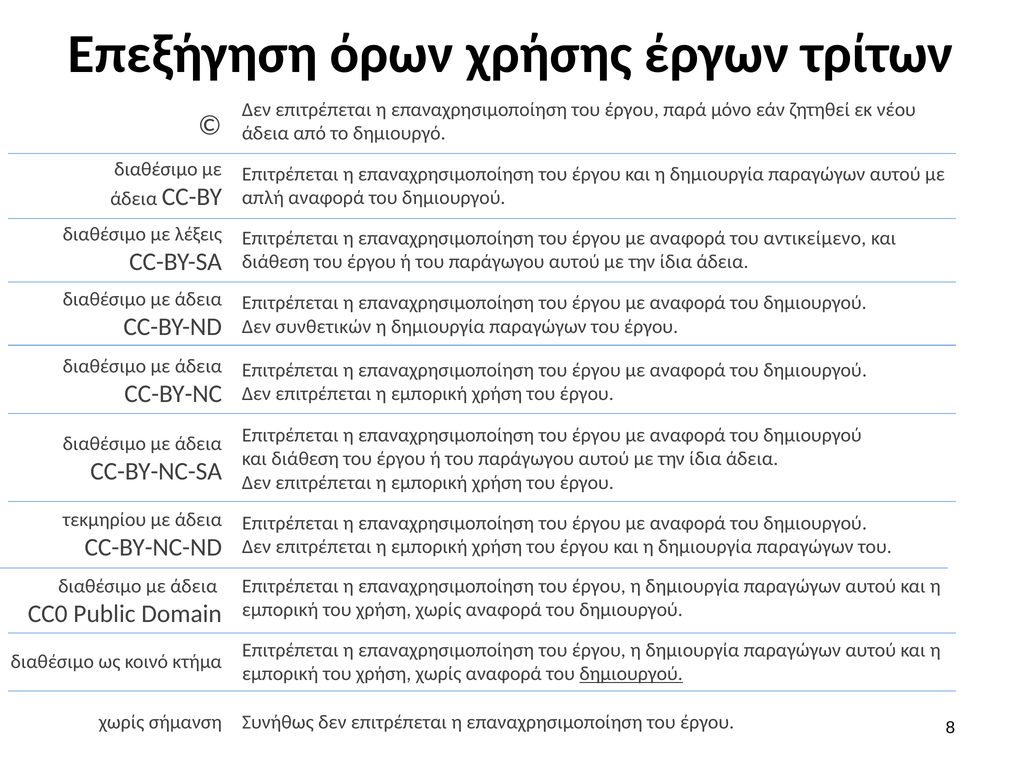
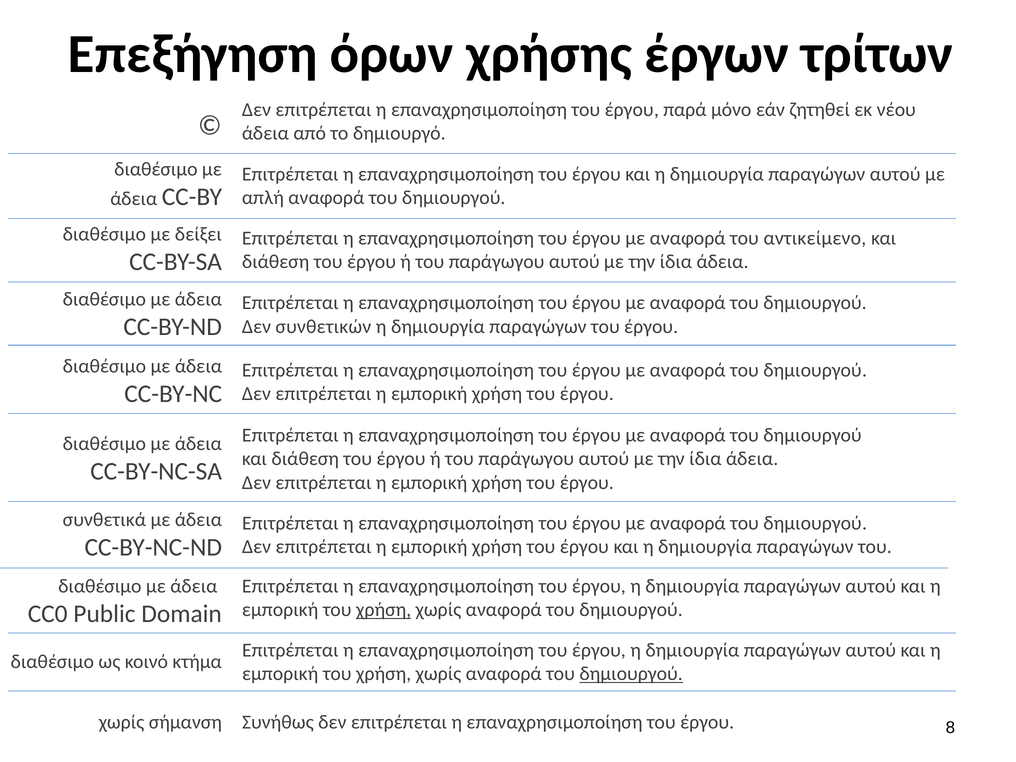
λέξεις: λέξεις -> δείξει (198, 234)
τεκμηρίου: τεκμηρίου -> συνθετικά (104, 520)
χρήση underline: none -> present (384, 610)
